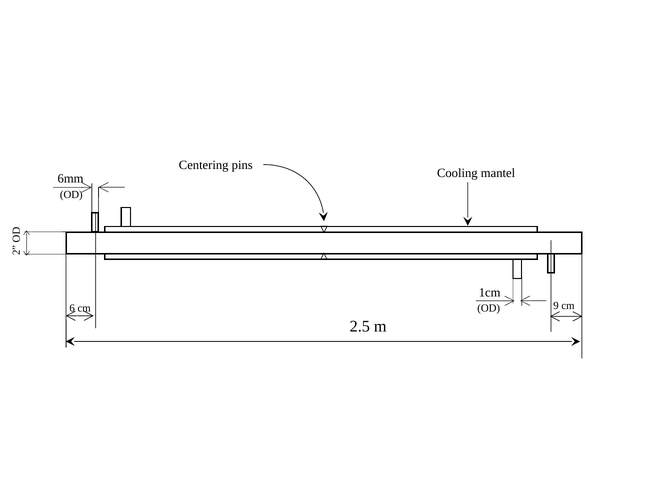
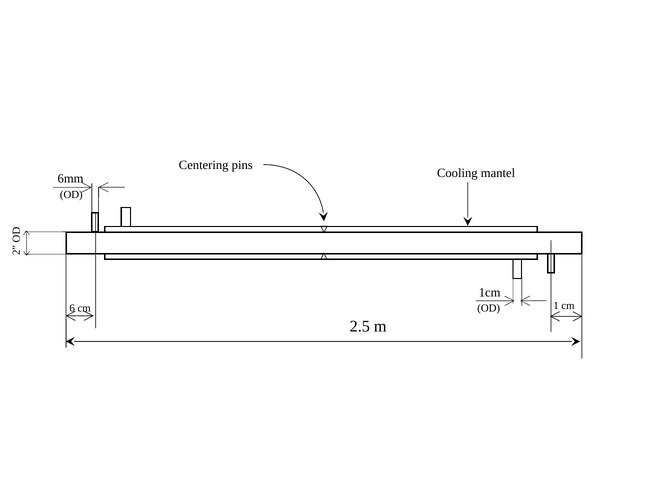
9: 9 -> 1 (556, 306)
